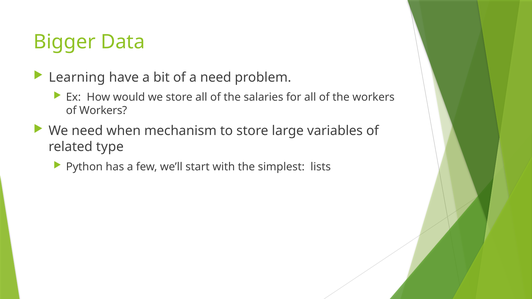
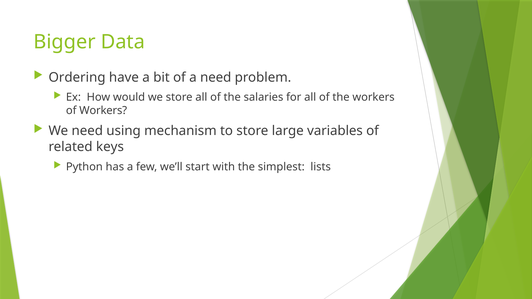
Learning: Learning -> Ordering (77, 77)
when: when -> using (124, 131)
type: type -> keys (110, 147)
